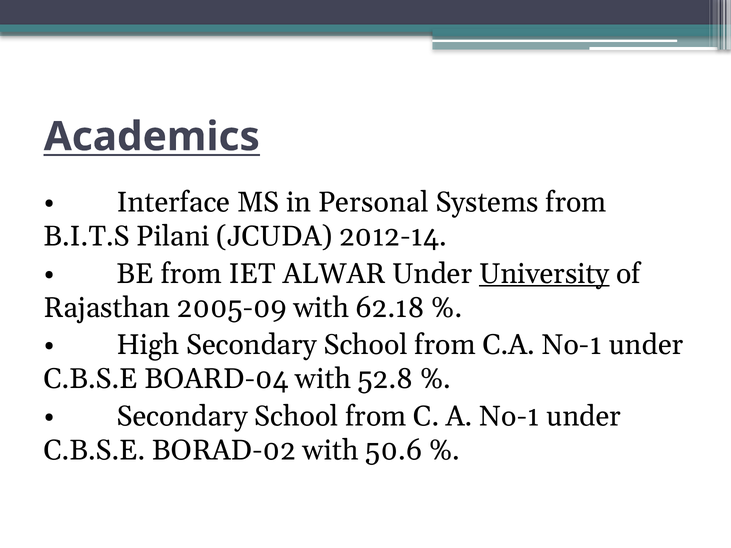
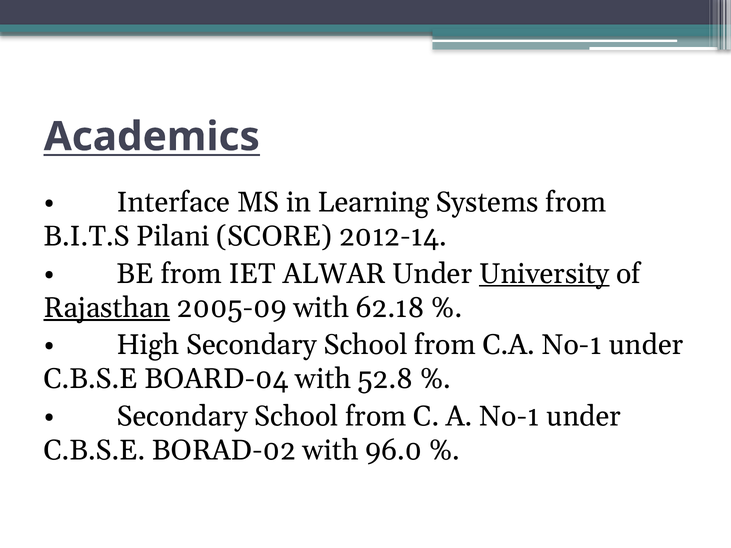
Personal: Personal -> Learning (374, 202)
JCUDA: JCUDA -> SCORE (274, 237)
Rajasthan underline: none -> present (107, 308)
50.6: 50.6 -> 96.0 (394, 451)
